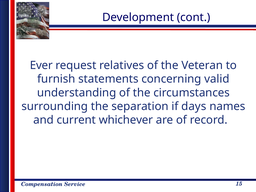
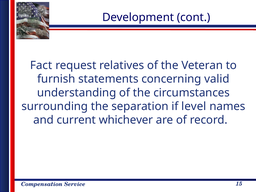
Ever: Ever -> Fact (41, 65)
days: days -> level (194, 106)
